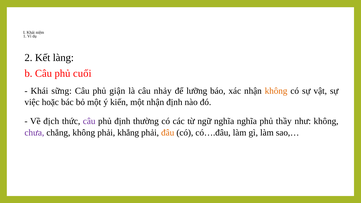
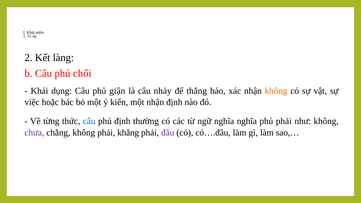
cuối: cuối -> chổi (82, 73)
sững: sững -> dụng (62, 91)
lưỡng: lưỡng -> thắng (197, 91)
địch: địch -> từng (51, 121)
câu colour: purple -> blue (89, 121)
phủ thầy: thầy -> phải (284, 121)
đâu colour: orange -> purple (168, 133)
